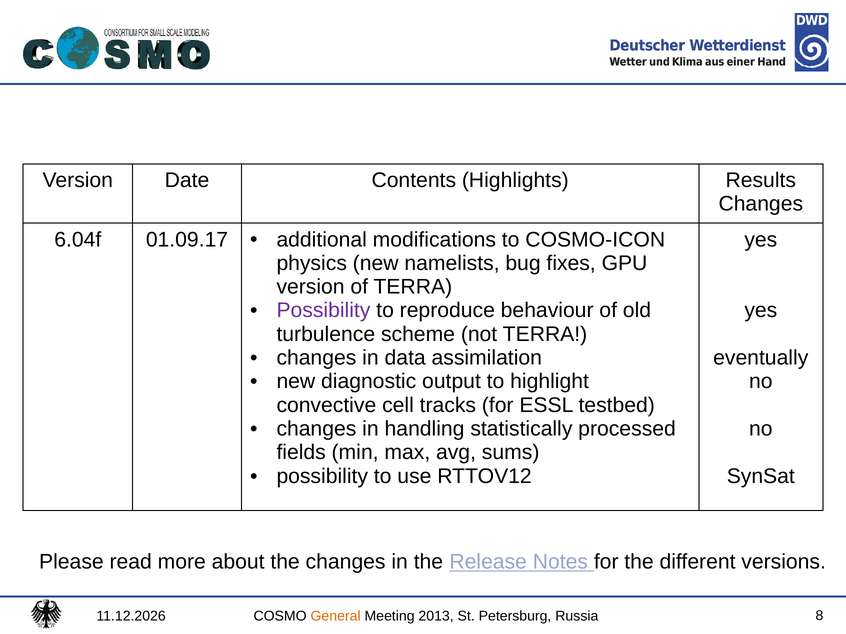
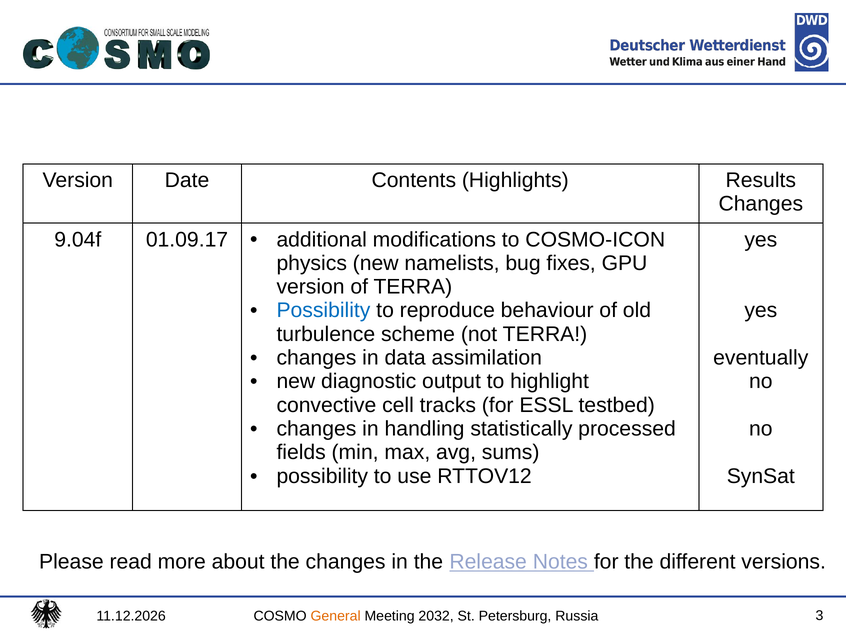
6.04f: 6.04f -> 9.04f (78, 240)
Possibility colour: purple -> blue (323, 311)
2013: 2013 -> 2032 (436, 617)
8: 8 -> 3 (819, 616)
